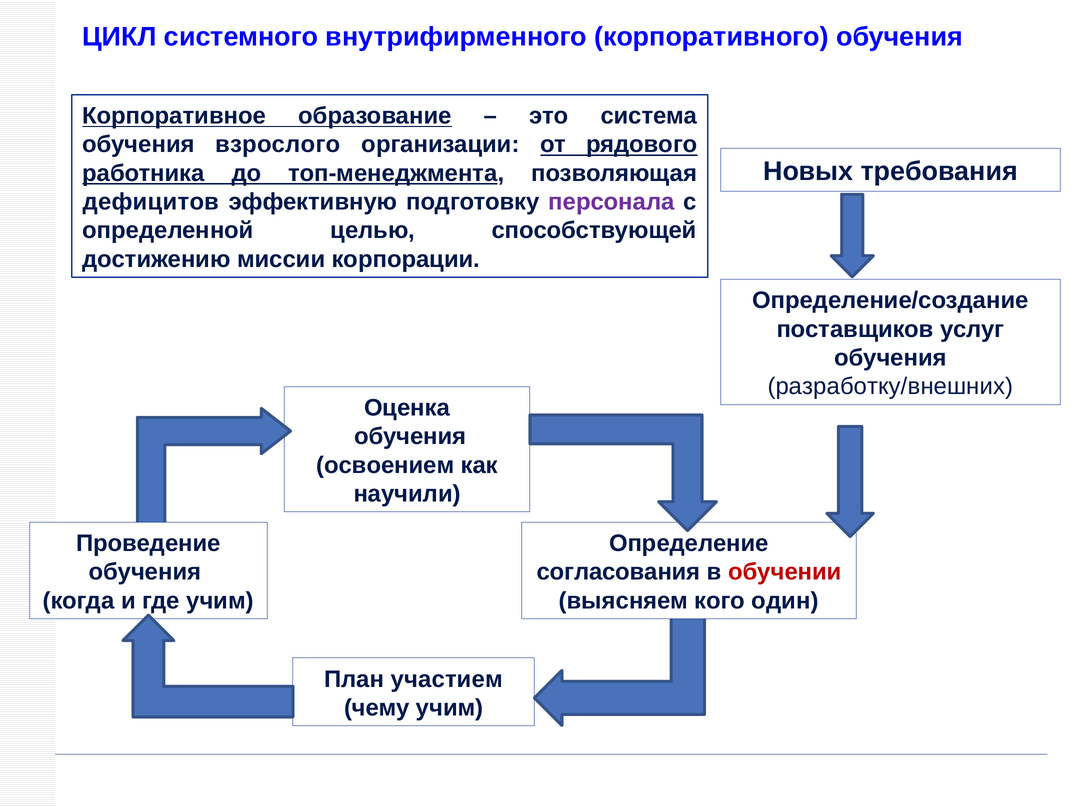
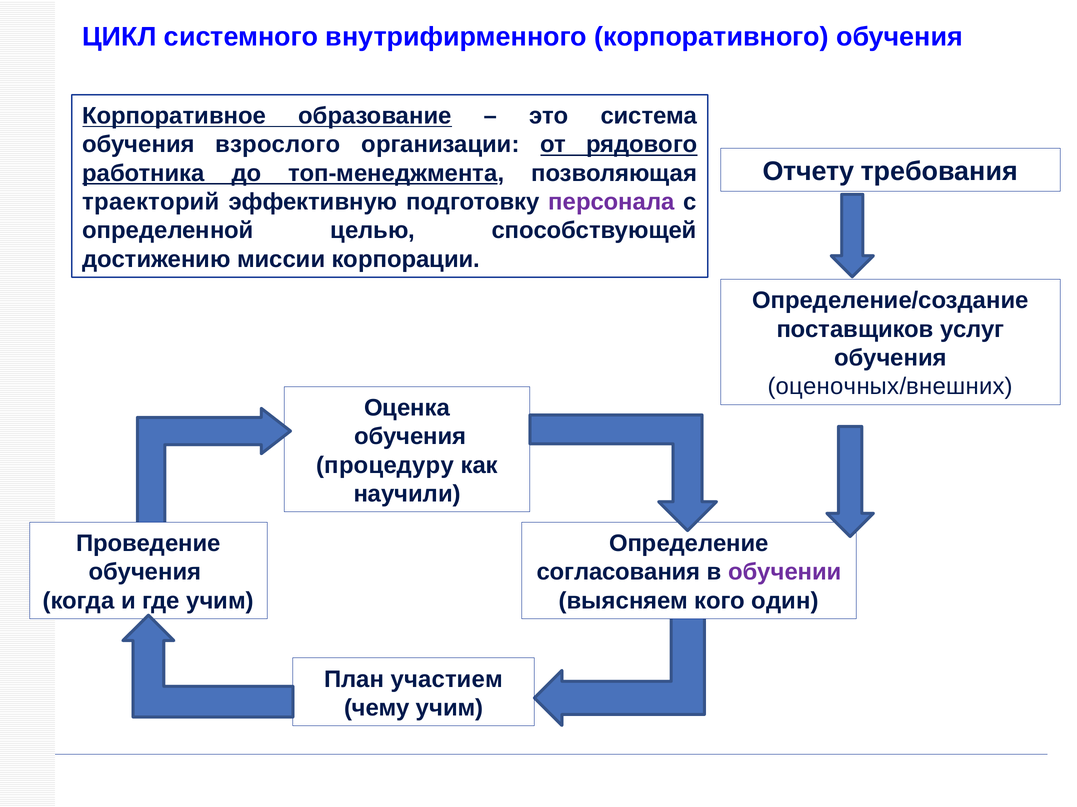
Новых: Новых -> Отчету (808, 172)
дефицитов: дефицитов -> траекторий (151, 202)
разработку/внешних: разработку/внешних -> оценочных/внешних (890, 387)
освоением: освоением -> процедуру (385, 466)
обучении colour: red -> purple (785, 573)
